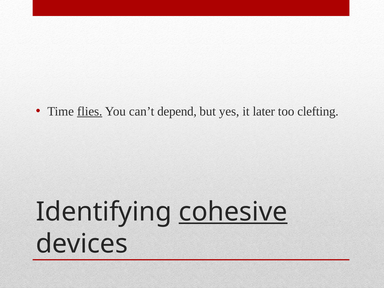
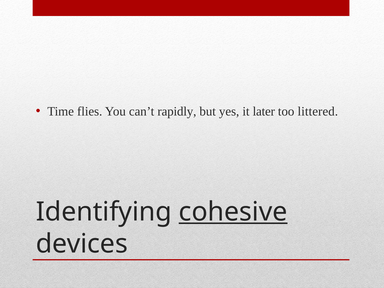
flies underline: present -> none (90, 111)
depend: depend -> rapidly (177, 111)
clefting: clefting -> littered (318, 111)
